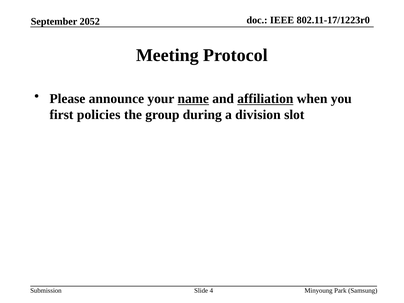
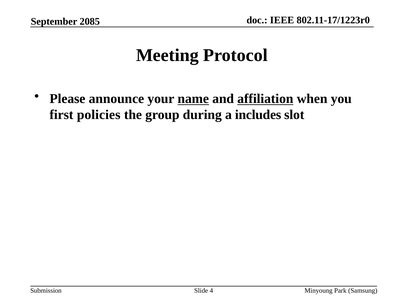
2052: 2052 -> 2085 (90, 22)
division: division -> includes (258, 115)
